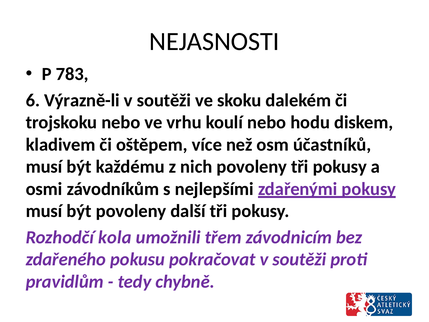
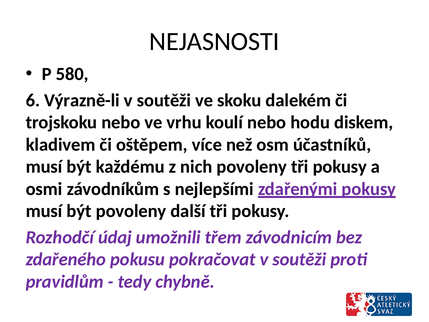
783: 783 -> 580 (72, 74)
kola: kola -> údaj (115, 237)
